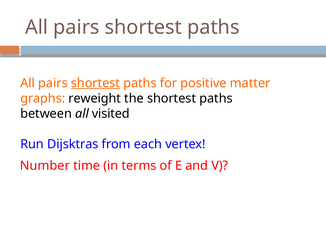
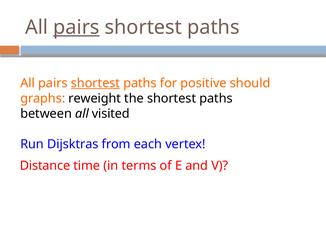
pairs underline: none -> present (76, 27)
matter: matter -> should (250, 83)
Number: Number -> Distance (45, 165)
